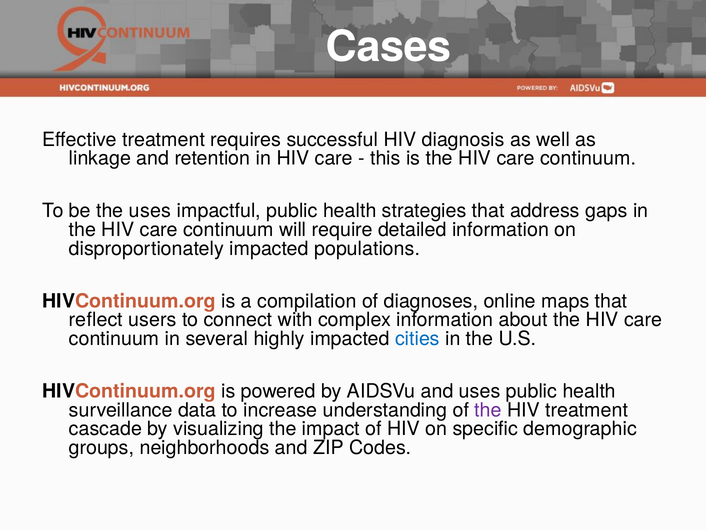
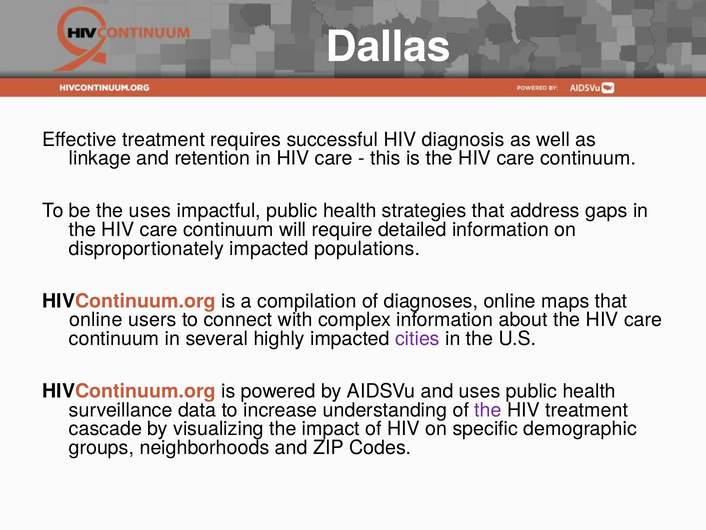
Cases: Cases -> Dallas (388, 47)
reflect: reflect -> online (96, 320)
cities colour: blue -> purple (417, 338)
